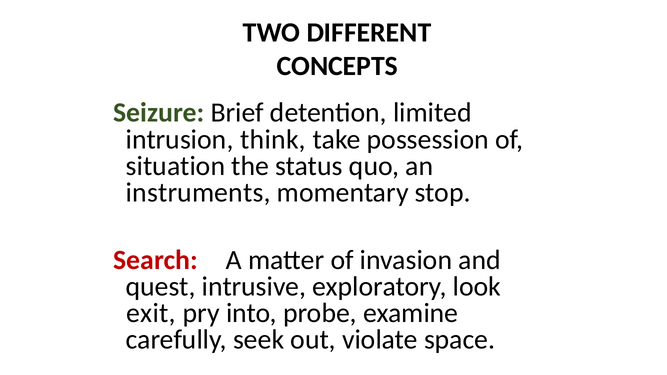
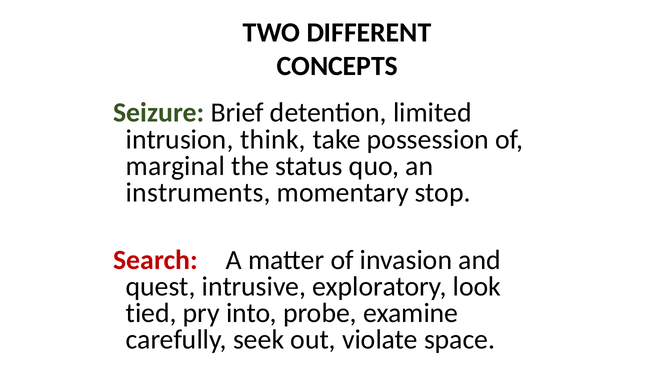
situation: situation -> marginal (176, 166)
exit: exit -> tied (151, 313)
